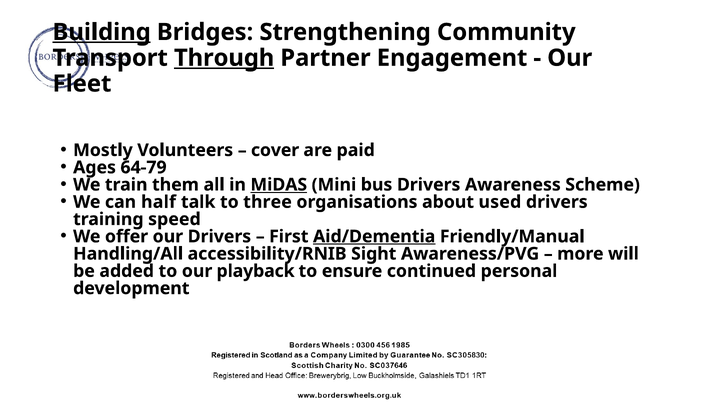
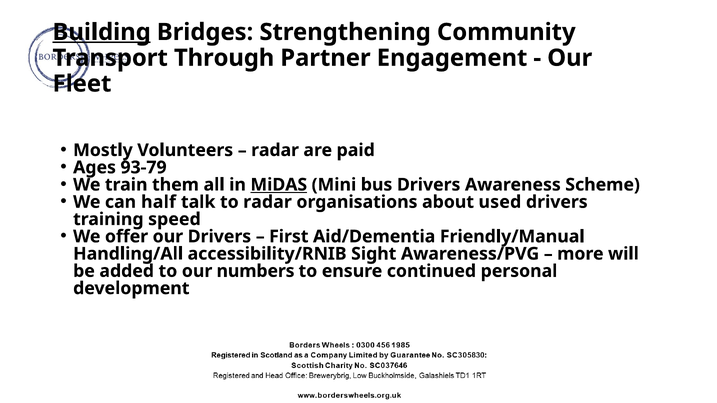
Through underline: present -> none (224, 58)
cover: cover -> radar (275, 150)
64-79: 64-79 -> 93-79 (144, 168)
to three: three -> radar (268, 202)
Aid/Dementia underline: present -> none (374, 237)
playback: playback -> numbers (256, 271)
